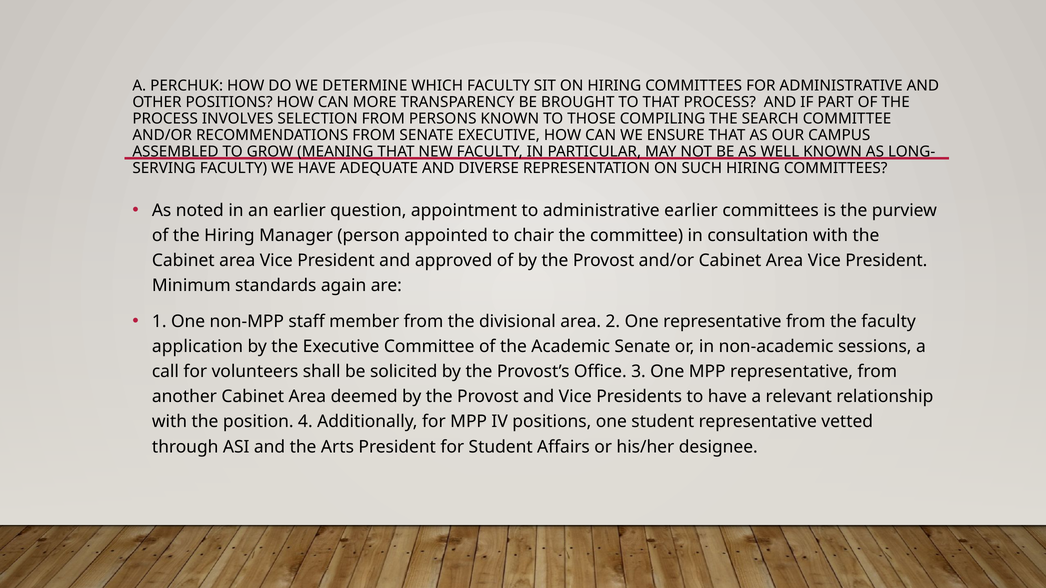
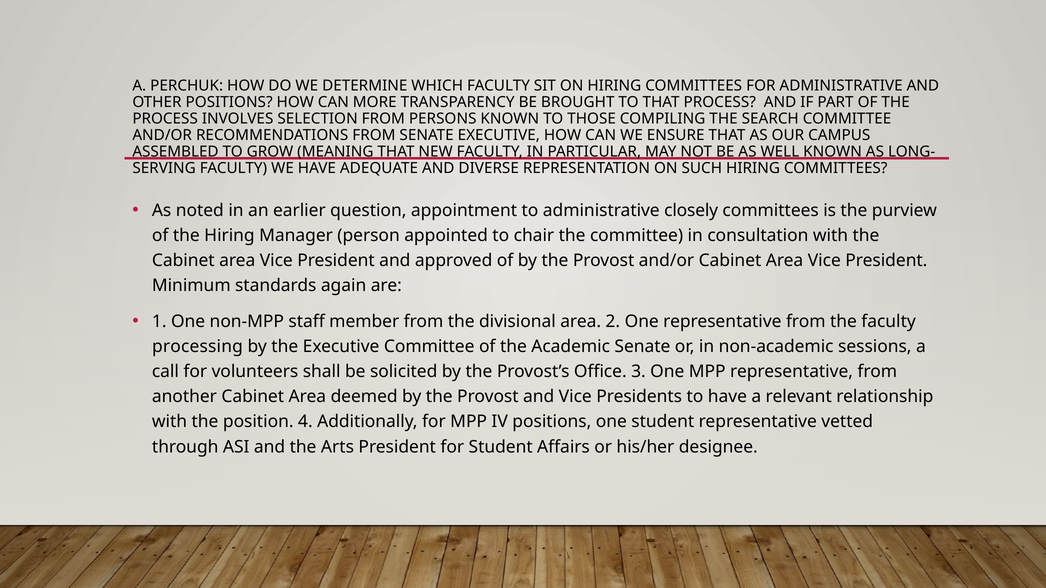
administrative earlier: earlier -> closely (691, 210)
application: application -> processing (197, 347)
